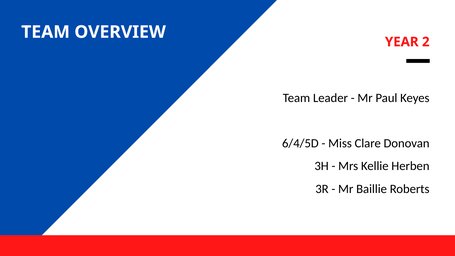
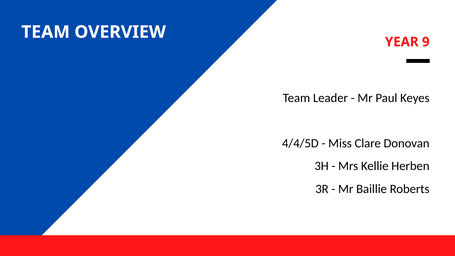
2: 2 -> 9 (426, 42)
6/4/5D: 6/4/5D -> 4/4/5D (300, 143)
